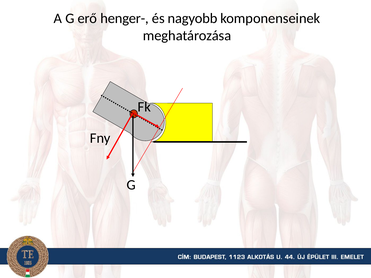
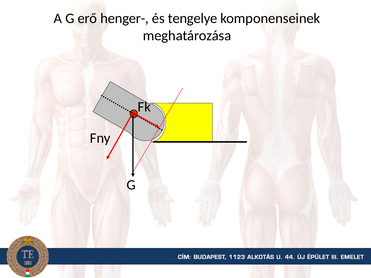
nagyobb: nagyobb -> tengelye (193, 18)
